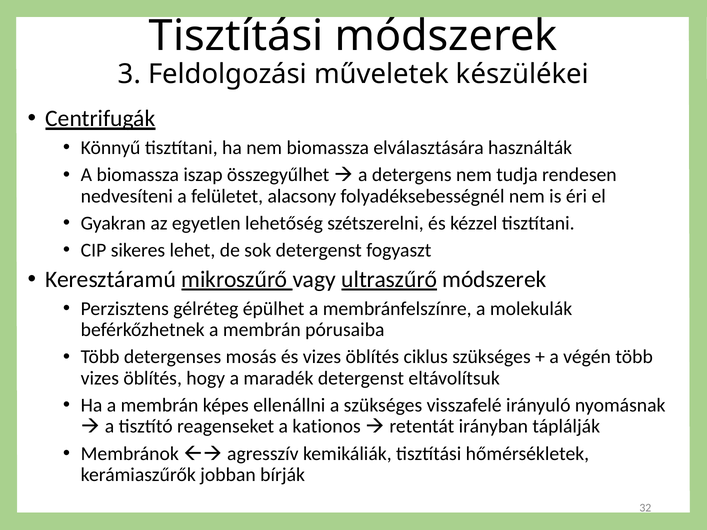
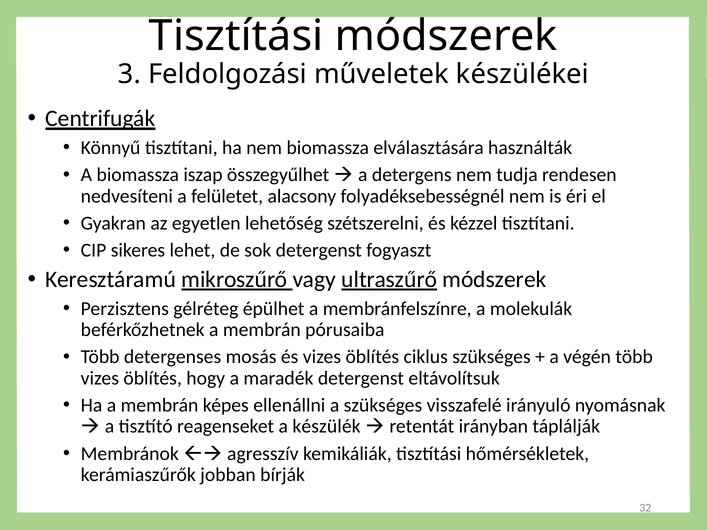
kationos: kationos -> készülék (327, 427)
